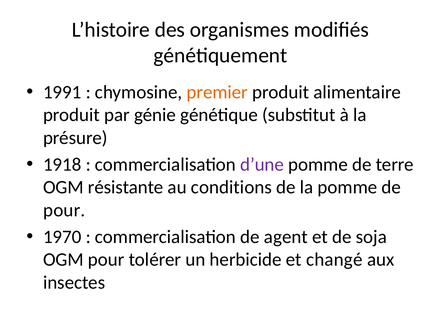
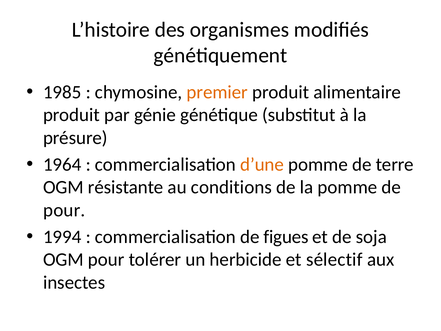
1991: 1991 -> 1985 (62, 92)
1918: 1918 -> 1964 (62, 164)
d’une colour: purple -> orange (262, 164)
1970: 1970 -> 1994 (62, 237)
agent: agent -> figues (286, 237)
changé: changé -> sélectif (334, 260)
